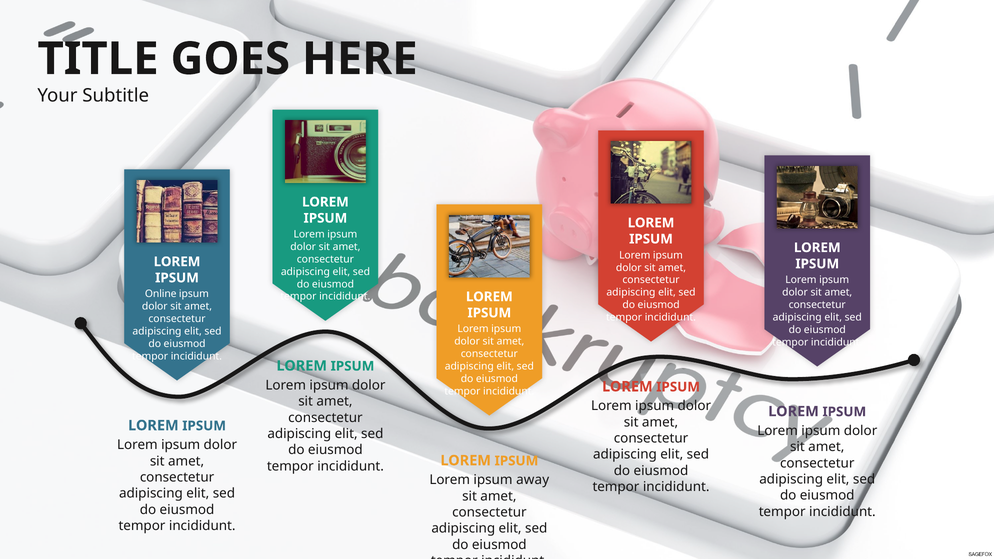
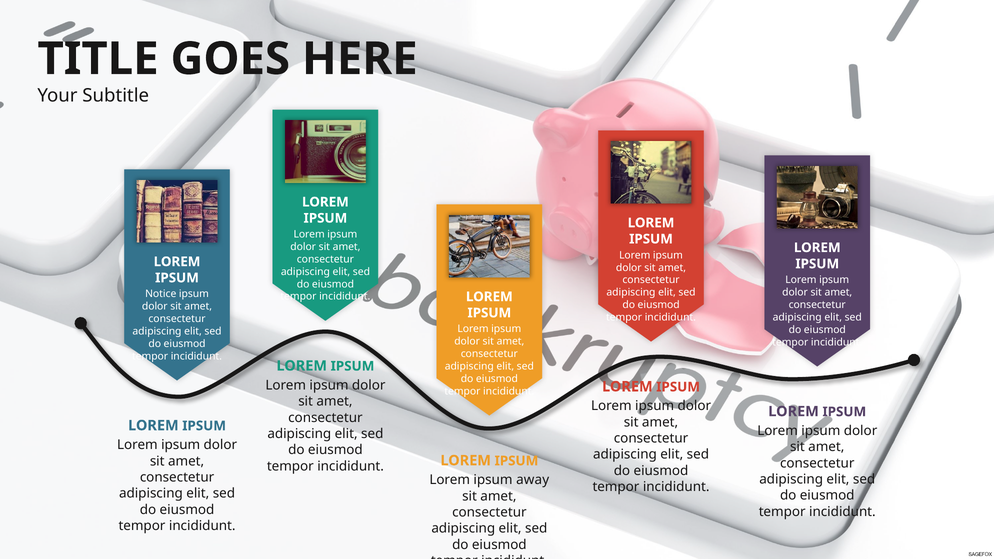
Online: Online -> Notice (161, 294)
